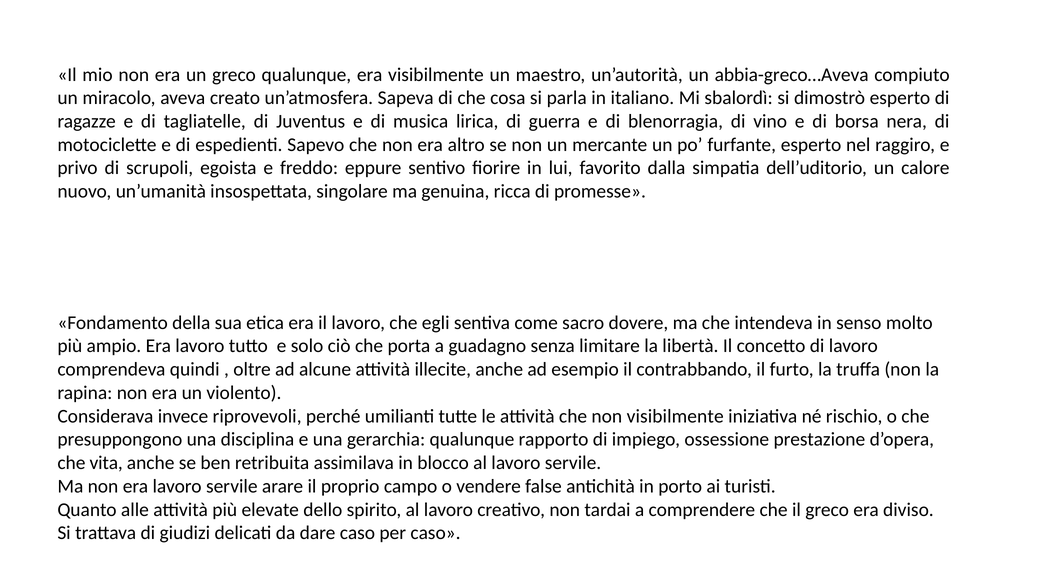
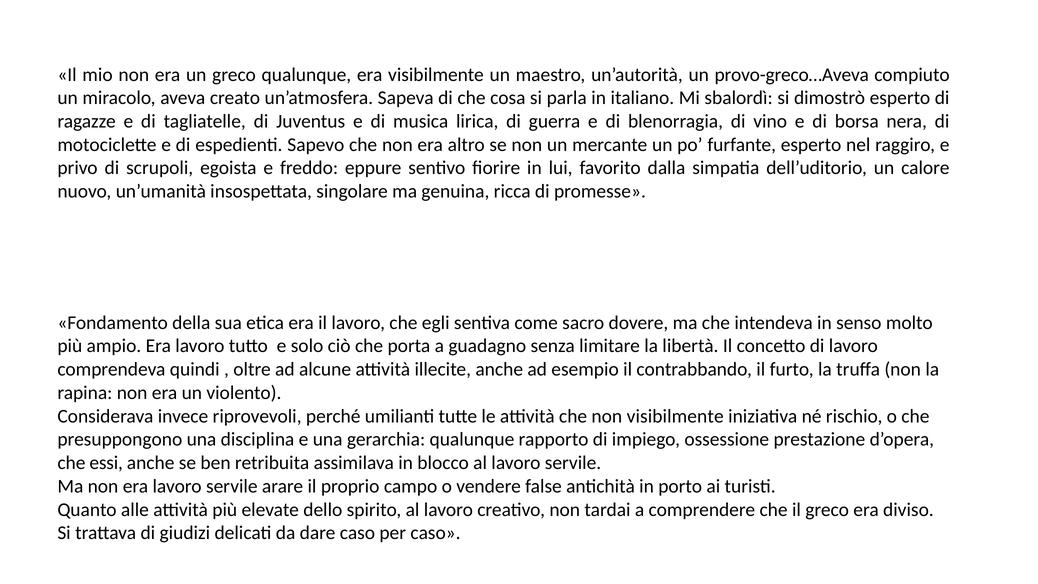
abbia-greco…Aveva: abbia-greco…Aveva -> provo-greco…Aveva (792, 75)
vita: vita -> essi (106, 463)
